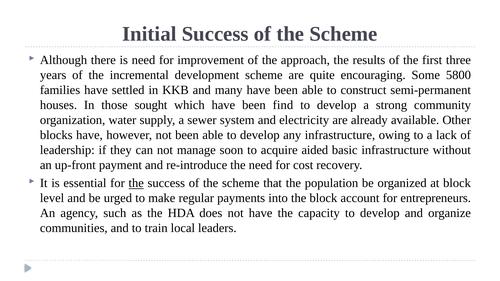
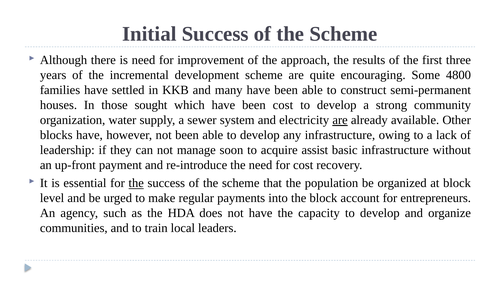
5800: 5800 -> 4800 (458, 75)
been find: find -> cost (283, 105)
are underline: none -> present (340, 120)
aided: aided -> assist (315, 150)
